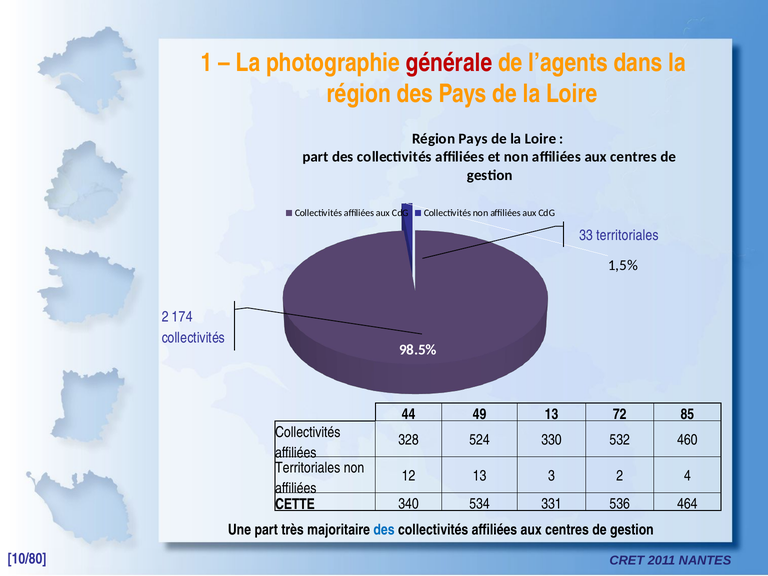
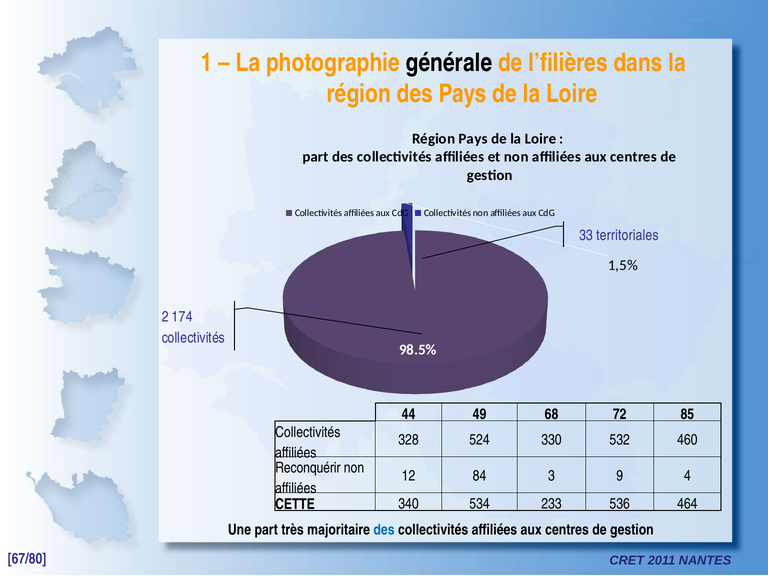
générale colour: red -> black (449, 63)
l’agents: l’agents -> l’filières (568, 63)
49 13: 13 -> 68 (552, 414)
Territoriales: Territoriales -> Reconquérir (308, 468)
12 13: 13 -> 84 (480, 476)
3 2: 2 -> 9 (620, 476)
331: 331 -> 233 (551, 504)
10/80: 10/80 -> 67/80 (27, 559)
